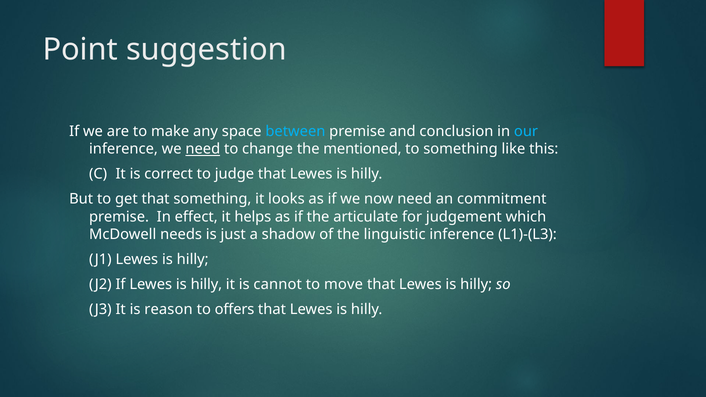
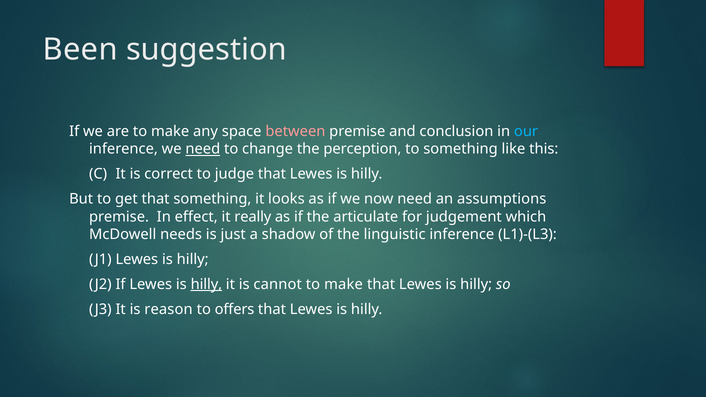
Point: Point -> Been (80, 50)
between colour: light blue -> pink (295, 131)
mentioned: mentioned -> perception (362, 149)
commitment: commitment -> assumptions (502, 199)
helps: helps -> really (253, 217)
hilly underline: none -> present (206, 284)
move: move -> make (344, 284)
